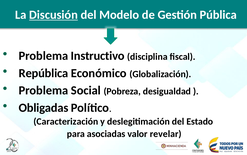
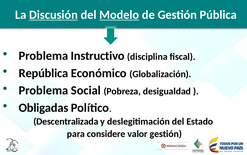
Modelo underline: none -> present (119, 15)
Caracterización: Caracterización -> Descentralizada (66, 121)
asociadas: asociadas -> considere (106, 133)
valor revelar: revelar -> gestión (166, 133)
